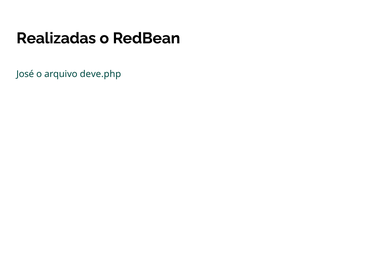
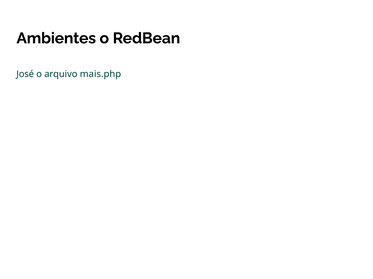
Realizadas: Realizadas -> Ambientes (56, 38)
deve.php: deve.php -> mais.php (100, 74)
